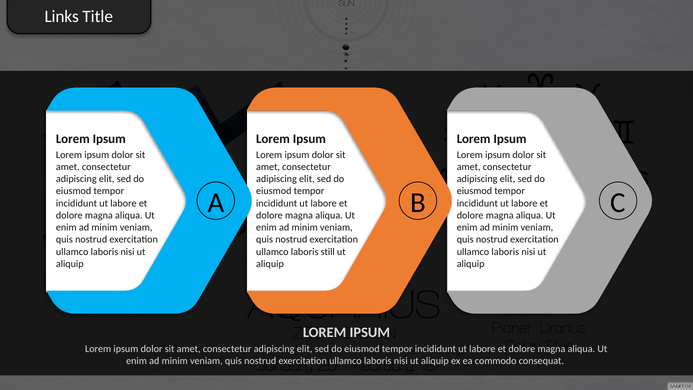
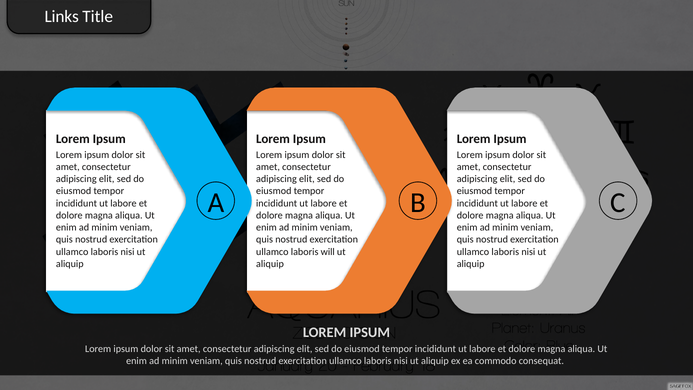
still: still -> will (328, 252)
